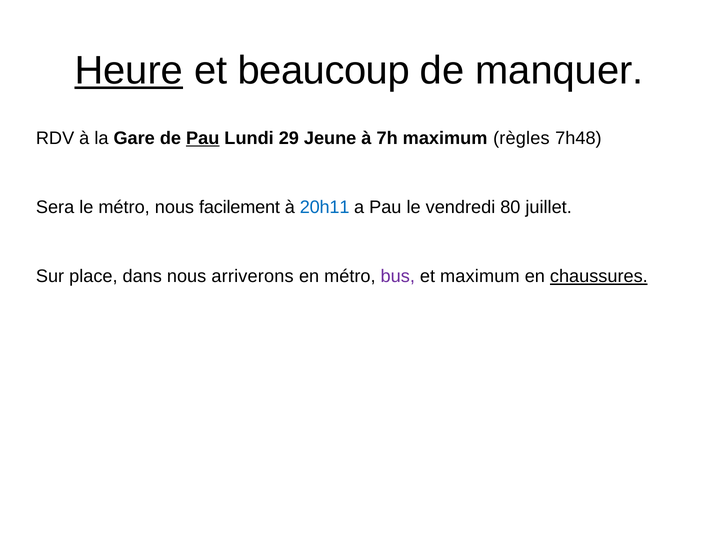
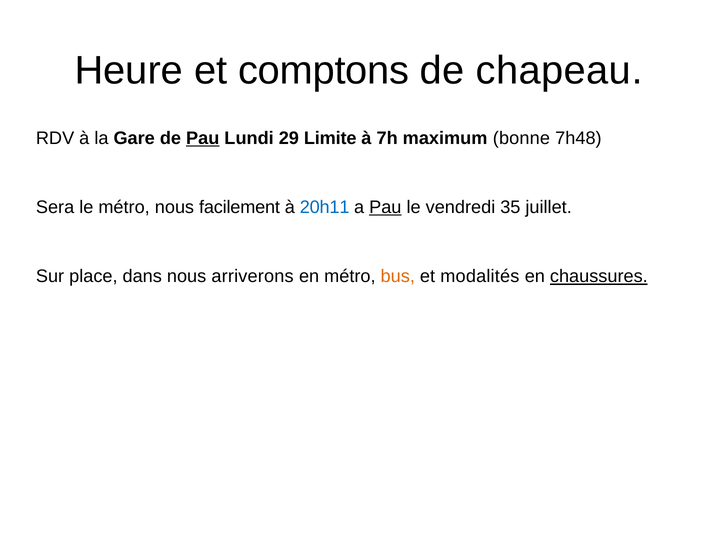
Heure underline: present -> none (129, 71)
beaucoup: beaucoup -> comptons (324, 71)
manquer: manquer -> chapeau (559, 71)
Jeune: Jeune -> Limite (330, 138)
règles: règles -> bonne (521, 138)
Pau underline: none -> present (385, 207)
80: 80 -> 35 (510, 207)
bus colour: purple -> orange (398, 277)
et maximum: maximum -> modalités (480, 277)
